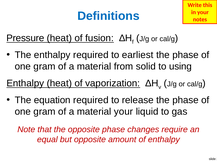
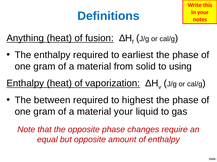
Pressure: Pressure -> Anything (25, 38)
equation: equation -> between (52, 100)
release: release -> highest (138, 100)
